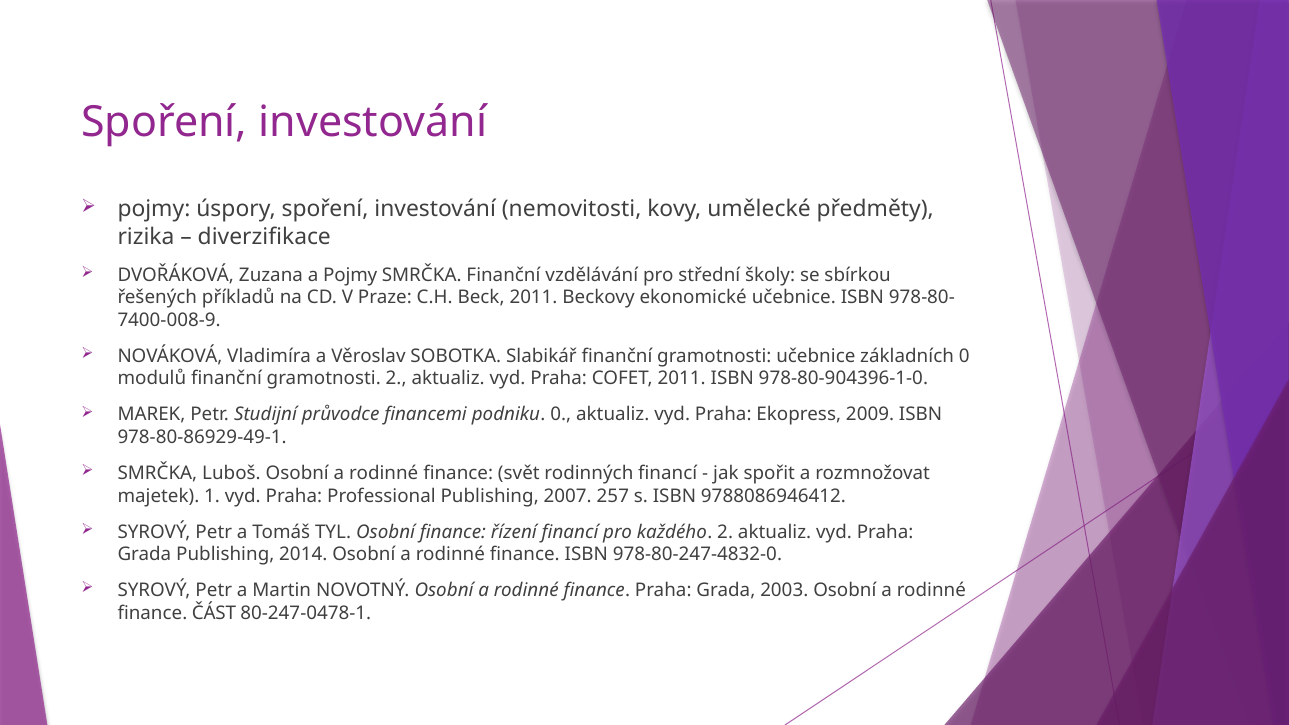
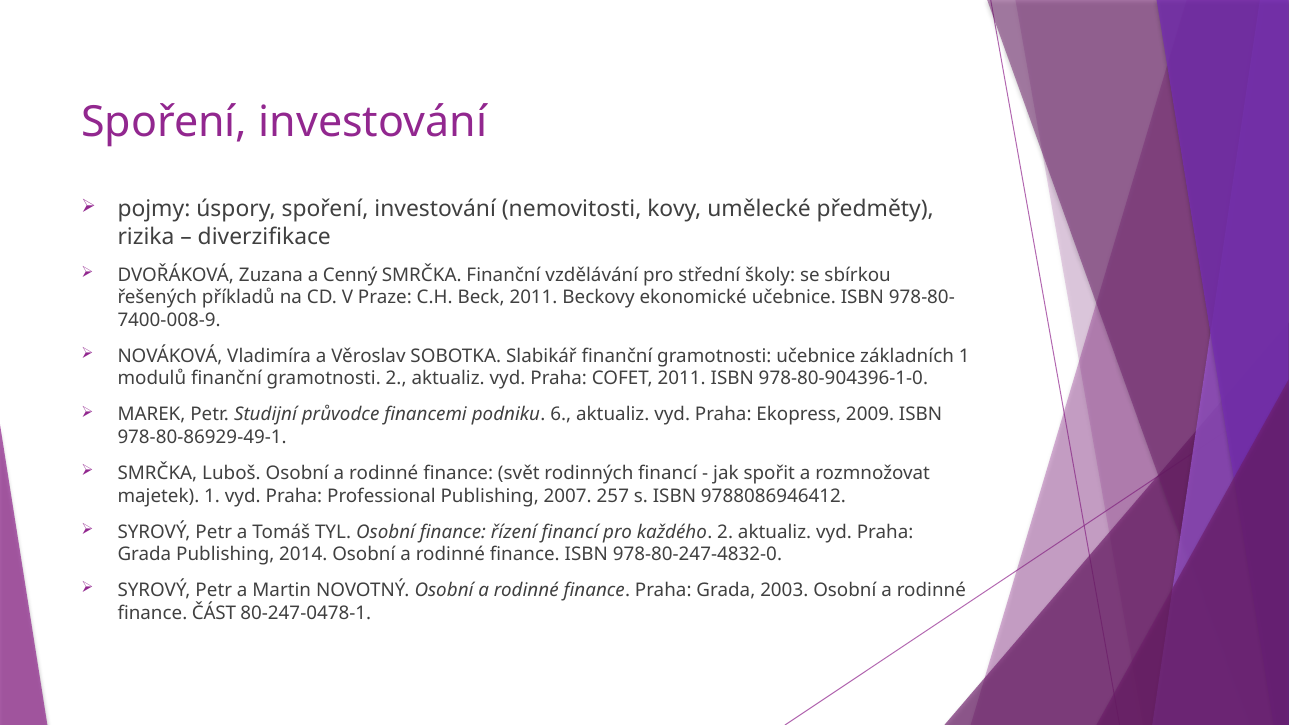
a Pojmy: Pojmy -> Cenný (350, 275)
základních 0: 0 -> 1 (964, 356)
podniku 0: 0 -> 6 (561, 415)
